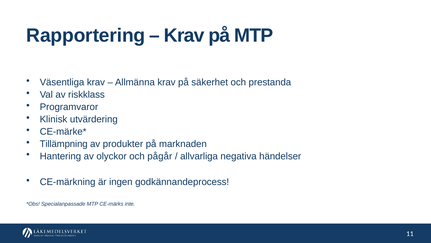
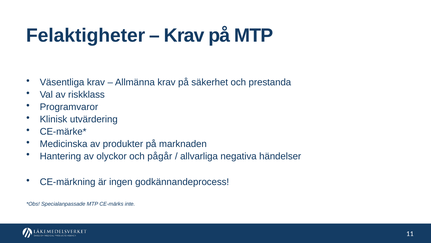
Rapportering: Rapportering -> Felaktigheter (86, 35)
Tillämpning: Tillämpning -> Medicinska (64, 144)
